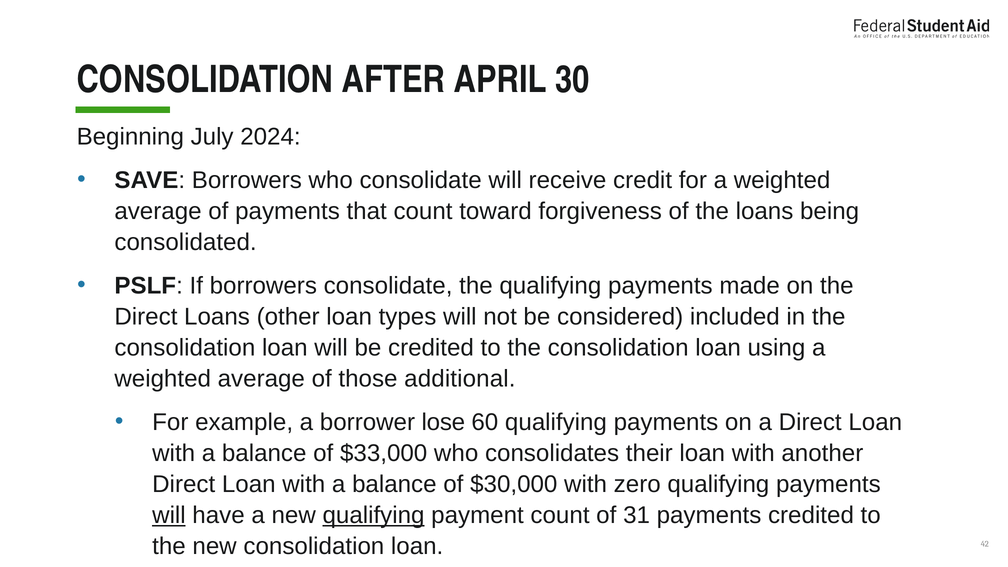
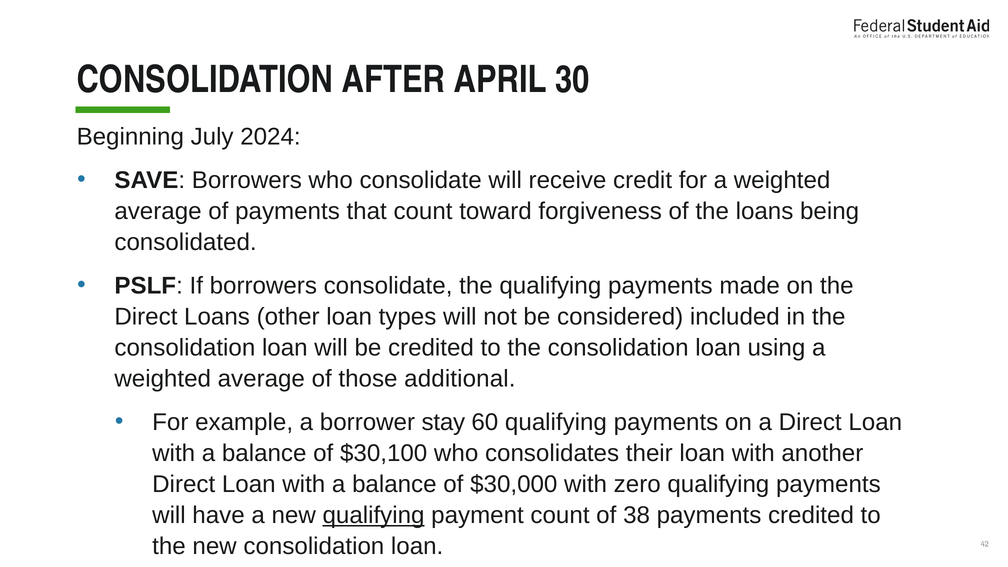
lose: lose -> stay (443, 422)
$33,000: $33,000 -> $30,100 (384, 453)
will underline: present -> none (169, 515)
31: 31 -> 38 (637, 515)
